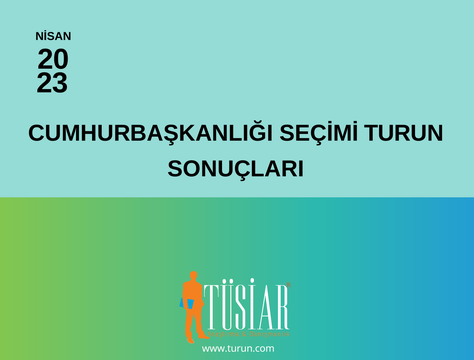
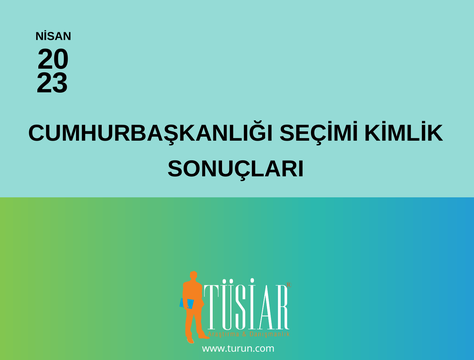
TURUN: TURUN -> KİMLİK (404, 133)
